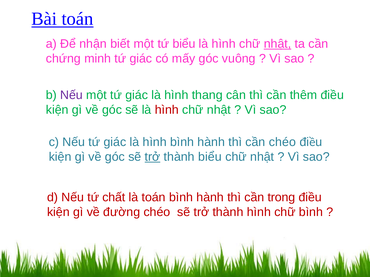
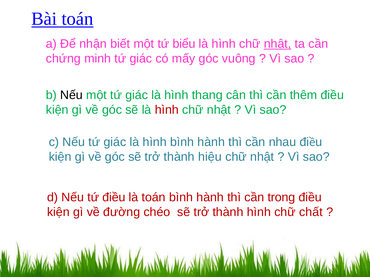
Nếu colour: purple -> black (72, 95)
cần chéo: chéo -> nhau (282, 142)
trở underline: present -> none (153, 157)
thành biểu: biểu -> hiệu (210, 157)
tứ chất: chất -> điều (114, 198)
chữ bình: bình -> chất (311, 213)
